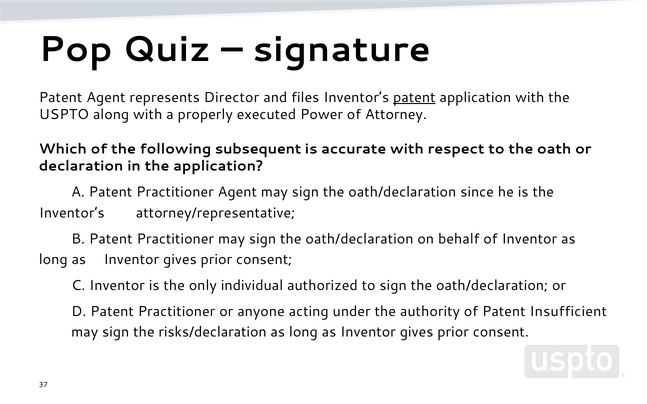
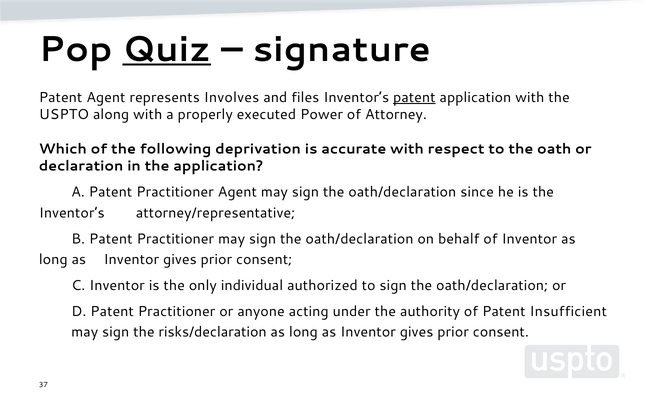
Quiz underline: none -> present (167, 49)
Director: Director -> Involves (231, 97)
subsequent: subsequent -> deprivation (258, 149)
